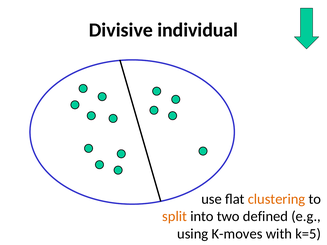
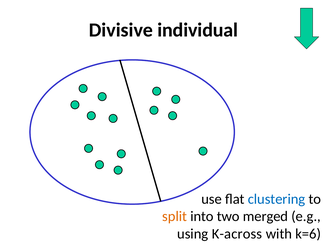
clustering colour: orange -> blue (277, 199)
defined: defined -> merged (266, 217)
K-moves: K-moves -> K-across (237, 234)
k=5: k=5 -> k=6 (308, 234)
